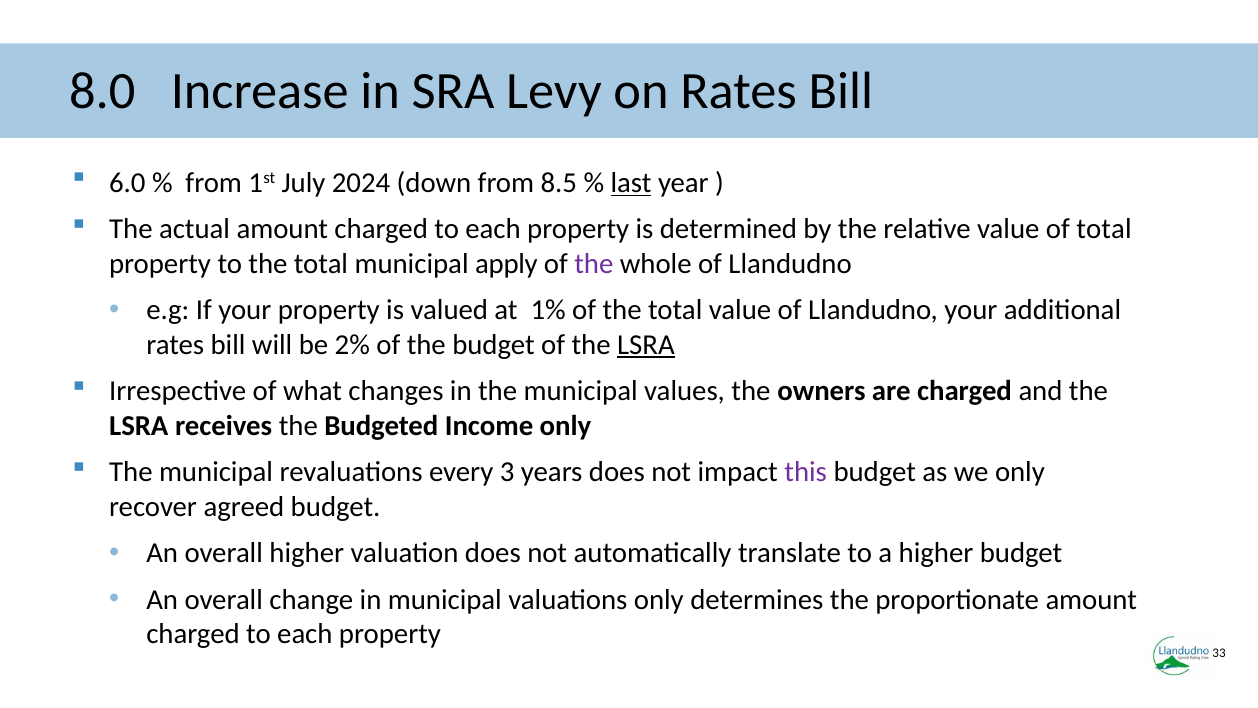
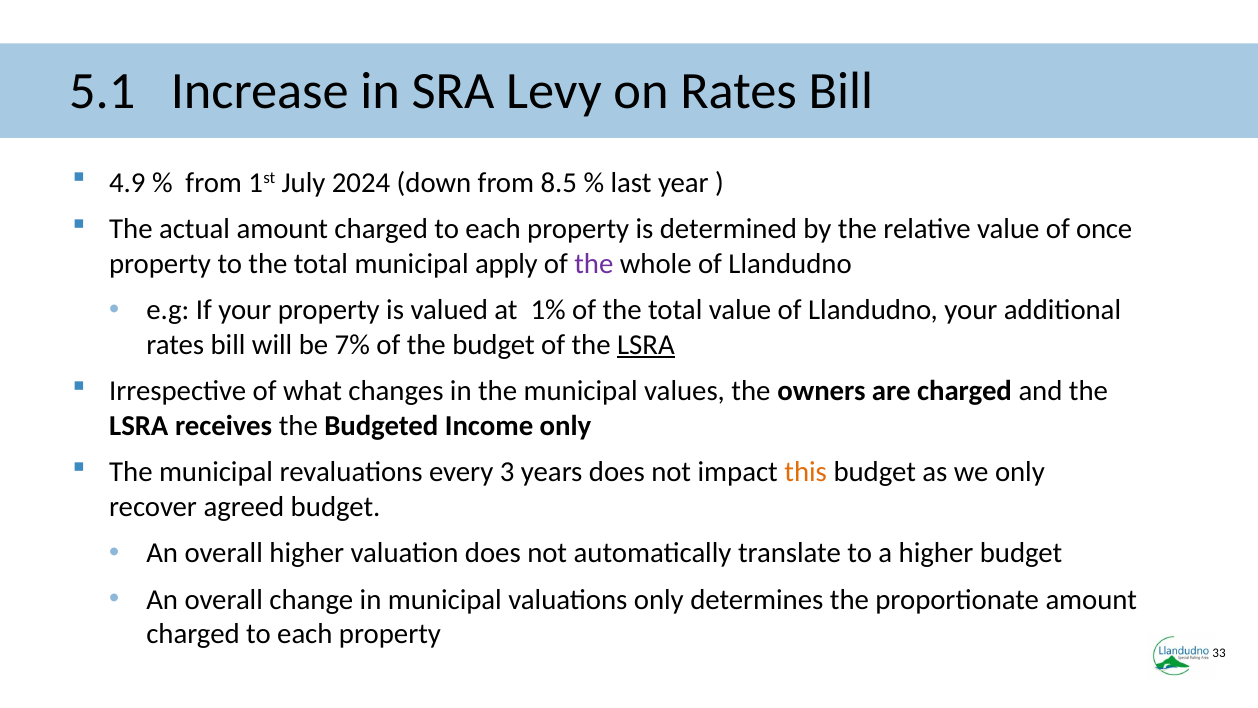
8.0: 8.0 -> 5.1 (102, 91)
6.0: 6.0 -> 4.9 (127, 183)
last underline: present -> none (631, 183)
of total: total -> once (1104, 229)
2%: 2% -> 7% (352, 345)
this colour: purple -> orange (806, 472)
